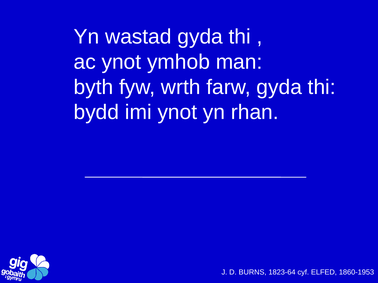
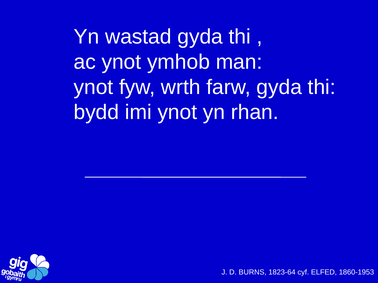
byth: byth -> ynot (93, 87)
